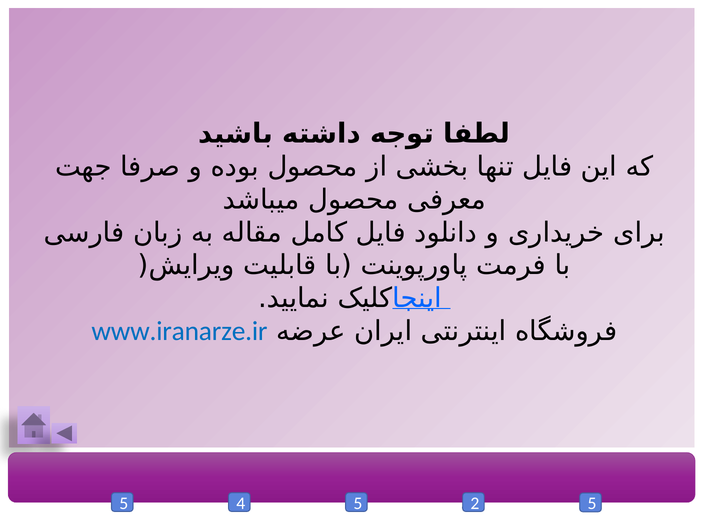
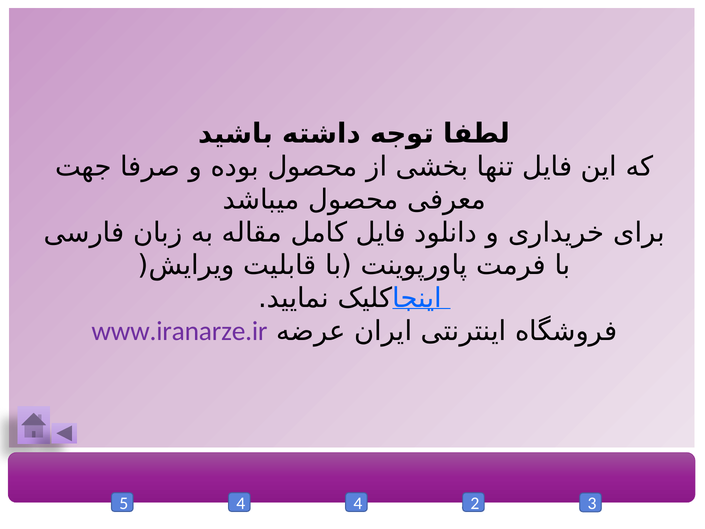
www.iranarze.ir colour: blue -> purple (179, 331)
4 5: 5 -> 4 (358, 503)
2 5: 5 -> 3 (592, 503)
